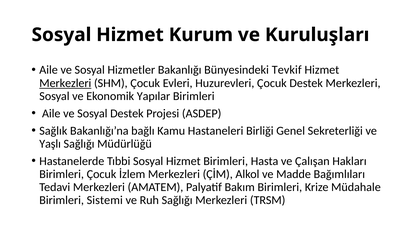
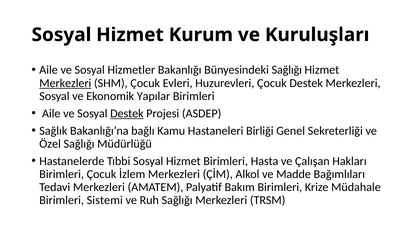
Bünyesindeki Tevkif: Tevkif -> Sağlığı (287, 70)
Destek underline: none -> present (127, 113)
Yaşlı: Yaşlı -> Özel (50, 144)
